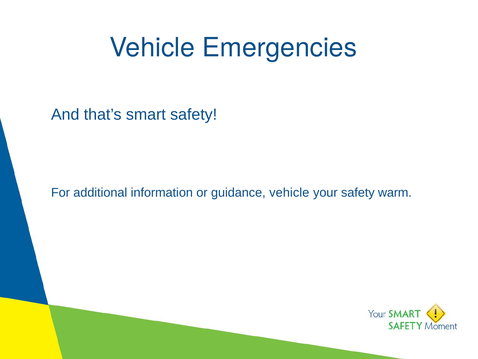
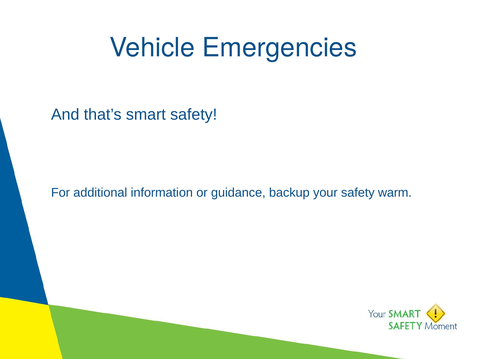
guidance vehicle: vehicle -> backup (289, 192)
